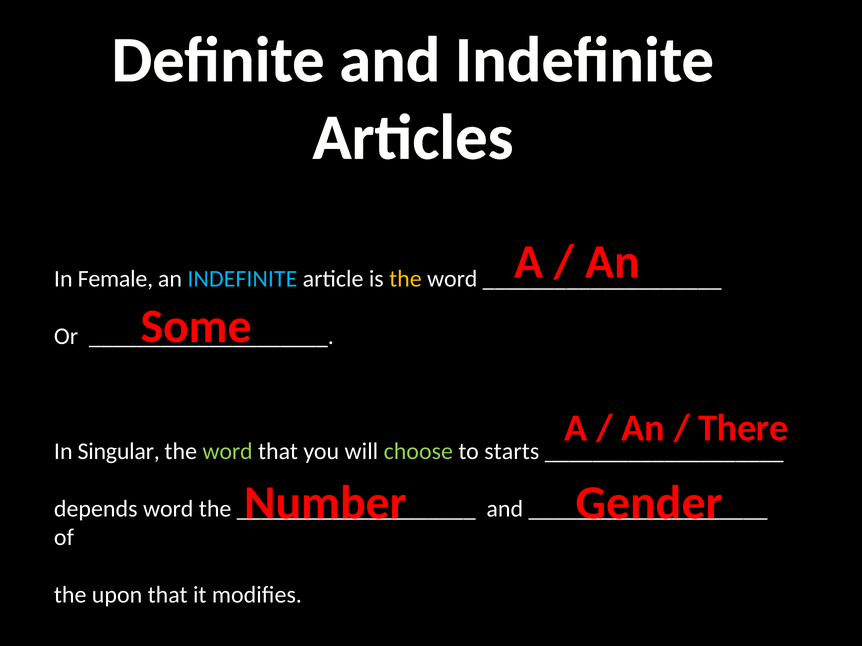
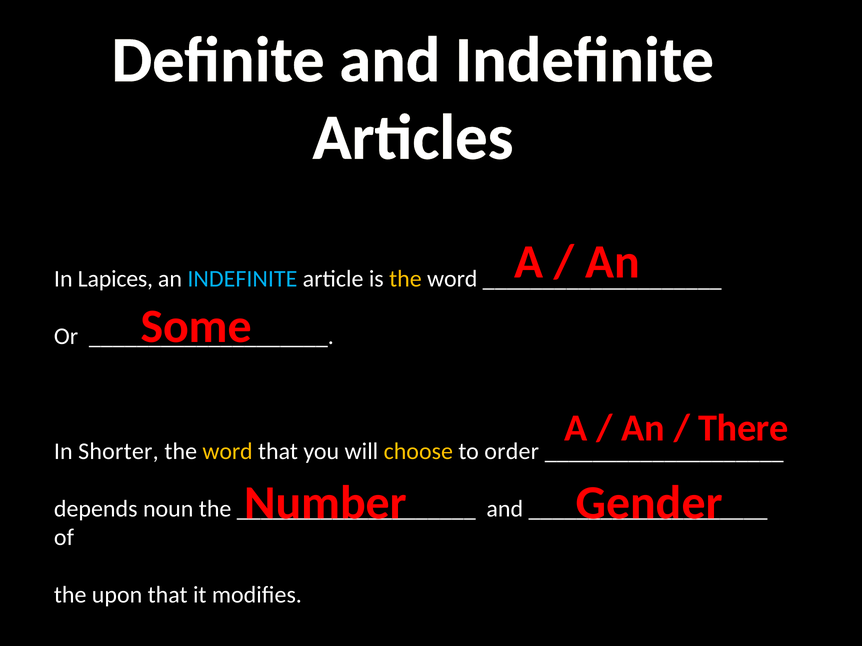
Female: Female -> Lapices (115, 279)
Singular: Singular -> Shorter (118, 452)
word colour: light green -> yellow (228, 452)
choose colour: light green -> yellow (418, 452)
starts: starts -> order (512, 452)
depends word: word -> noun (168, 509)
